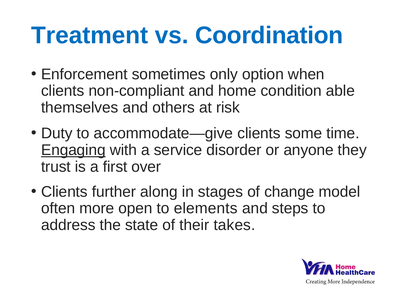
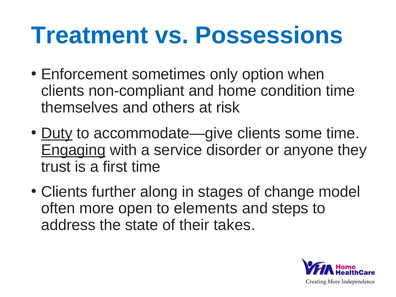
Coordination: Coordination -> Possessions (269, 35)
condition able: able -> time (340, 91)
Duty underline: none -> present (57, 133)
first over: over -> time (146, 167)
